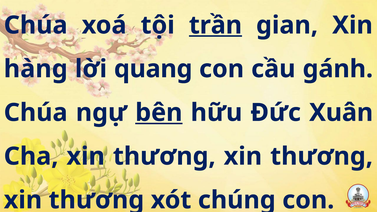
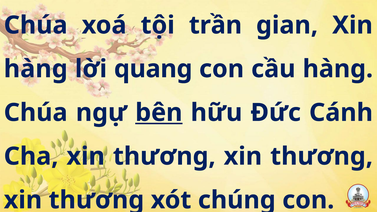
trần underline: present -> none (215, 25)
cầu gánh: gánh -> hàng (338, 69)
Xuân: Xuân -> Cánh (341, 113)
